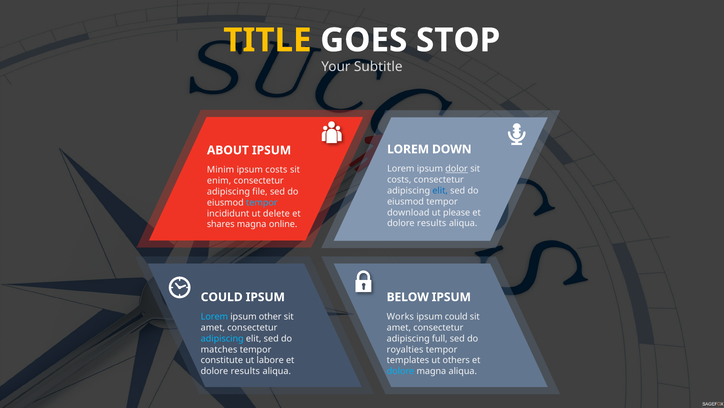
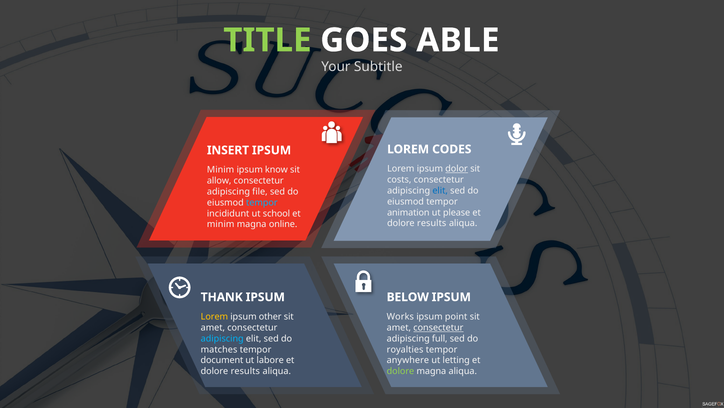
TITLE colour: yellow -> light green (267, 40)
STOP: STOP -> ABLE (458, 40)
DOWN: DOWN -> CODES (452, 149)
ABOUT: ABOUT -> INSERT (228, 150)
ipsum costs: costs -> know (276, 170)
enim: enim -> allow (219, 181)
download: download -> animation (408, 212)
delete: delete -> school (276, 213)
shares: shares -> minim (221, 224)
COULD: COULD -> THANK (222, 297)
Lorem colour: light blue -> yellow (214, 316)
ipsum could: could -> point (456, 316)
consectetur underline: none -> present (438, 327)
constitute: constitute -> document (222, 360)
templates: templates -> anywhere (408, 360)
others: others -> letting (456, 360)
dolore colour: light blue -> light green (400, 371)
